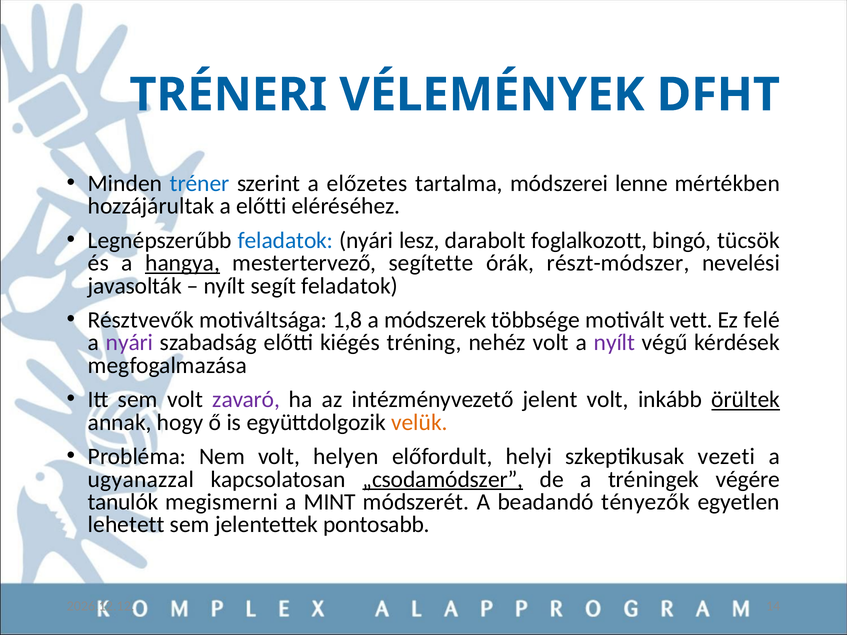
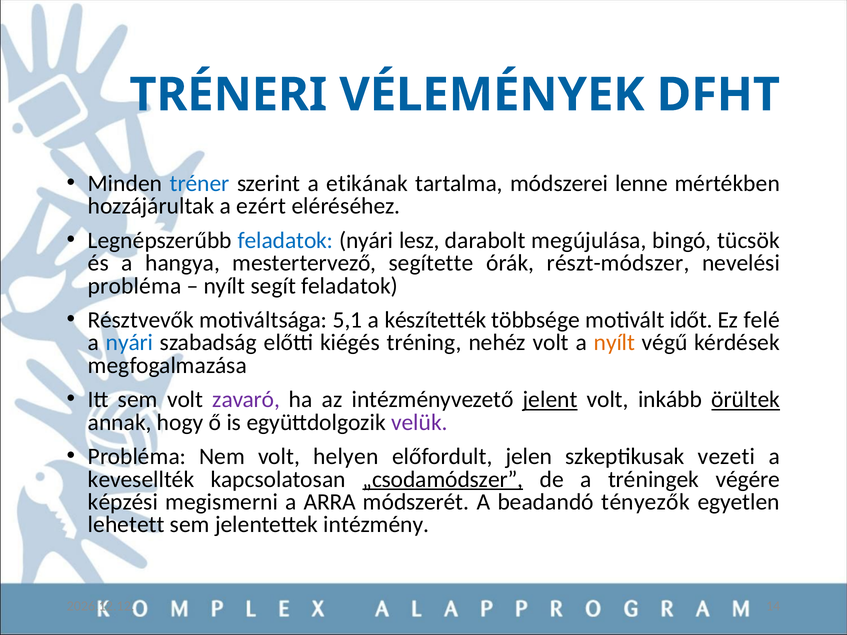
előzetes: előzetes -> etikának (367, 184)
a előtti: előtti -> ezért (261, 206)
foglalkozott: foglalkozott -> megújulása (589, 241)
hangya underline: present -> none (183, 263)
javasolták: javasolták -> probléma (135, 286)
1,8: 1,8 -> 5,1 (348, 320)
módszerek: módszerek -> készítették (435, 320)
vett: vett -> időt (691, 320)
nyári colour: purple -> blue (130, 343)
nyílt colour: purple -> orange (614, 343)
jelent underline: none -> present (550, 400)
velük colour: orange -> purple (419, 422)
helyi: helyi -> jelen (529, 457)
ugyanazzal: ugyanazzal -> kevesellték (141, 479)
tanulók: tanulók -> képzési (123, 502)
MINT: MINT -> ARRA (330, 502)
pontosabb: pontosabb -> intézmény (376, 525)
